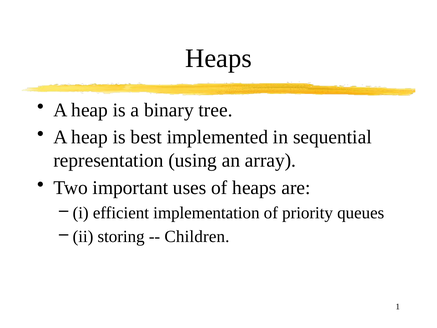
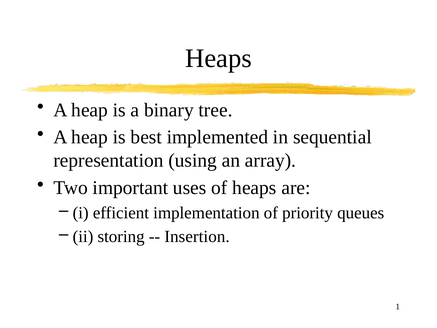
Children: Children -> Insertion (197, 236)
